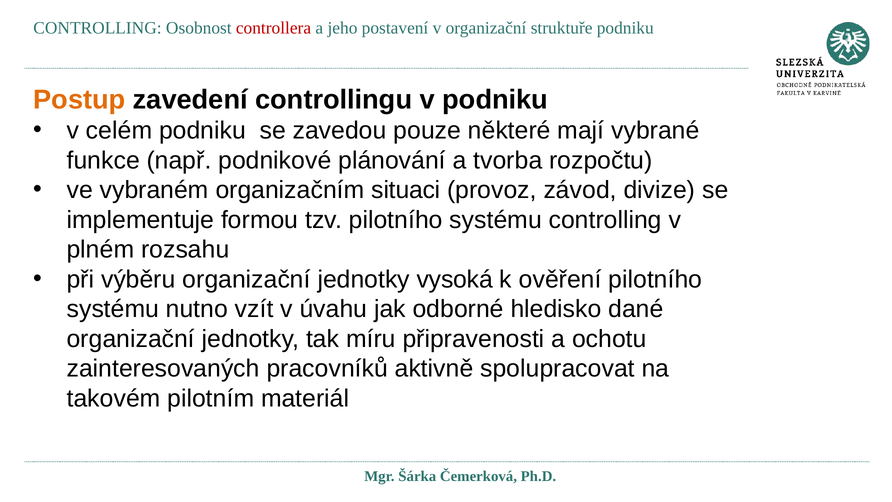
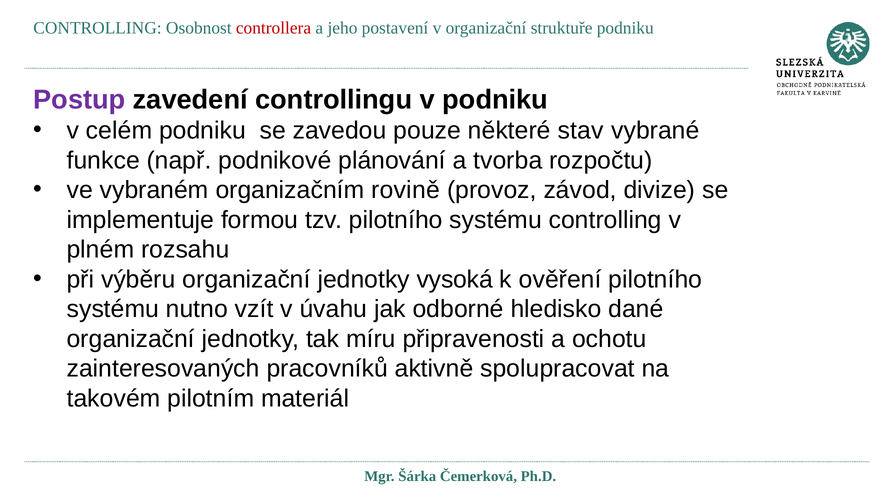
Postup colour: orange -> purple (79, 100)
mají: mají -> stav (581, 131)
situaci: situaci -> rovině (406, 190)
